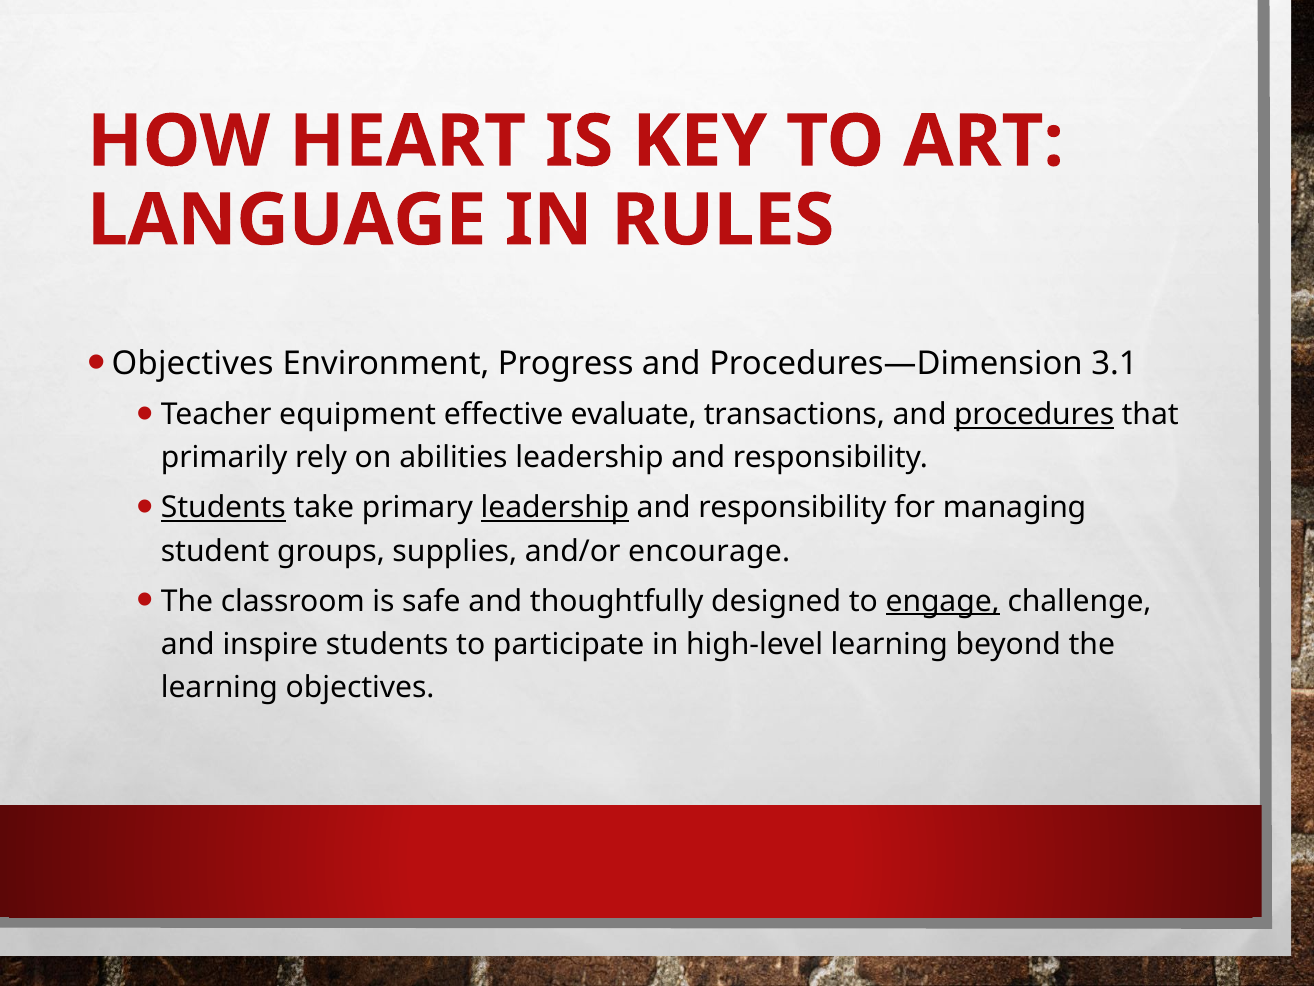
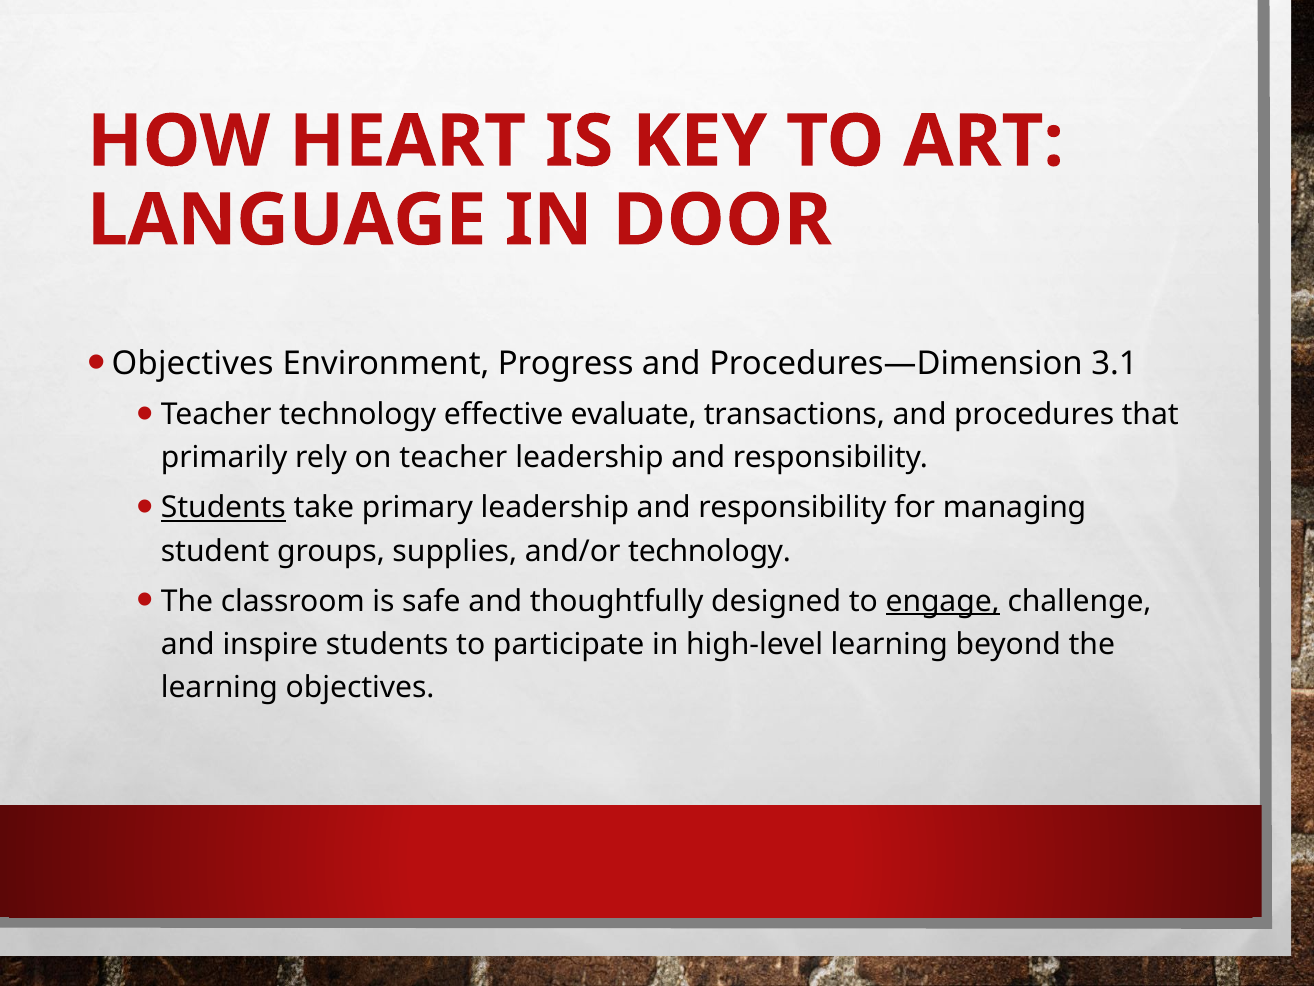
RULES: RULES -> DOOR (722, 220)
Teacher equipment: equipment -> technology (358, 414)
procedures underline: present -> none (1034, 414)
on abilities: abilities -> teacher (453, 458)
leadership underline: present -> none (555, 508)
and/or encourage: encourage -> technology (710, 551)
